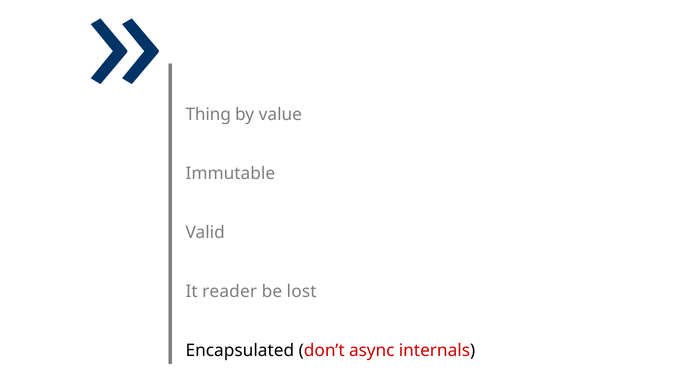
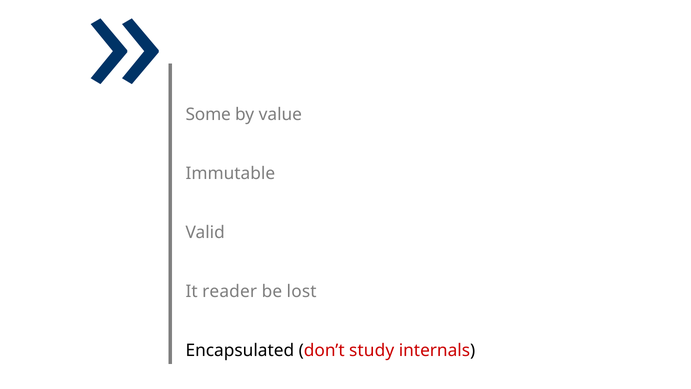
Thing: Thing -> Some (208, 114)
async: async -> study (372, 350)
